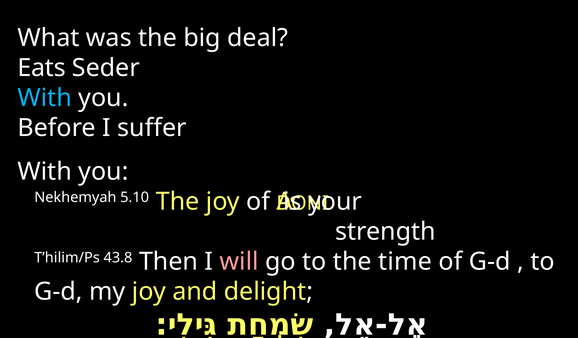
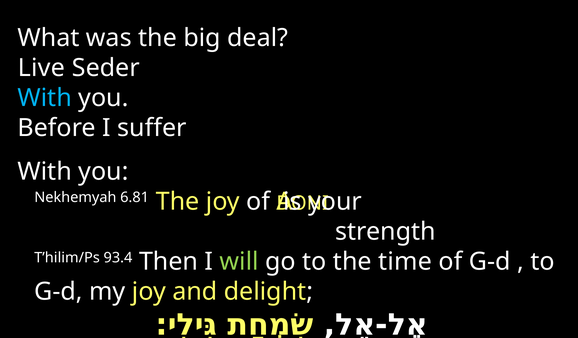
Eats: Eats -> Live (41, 68)
5.10: 5.10 -> 6.81 (135, 198)
43.8: 43.8 -> 93.4 (118, 258)
will colour: pink -> light green (239, 262)
